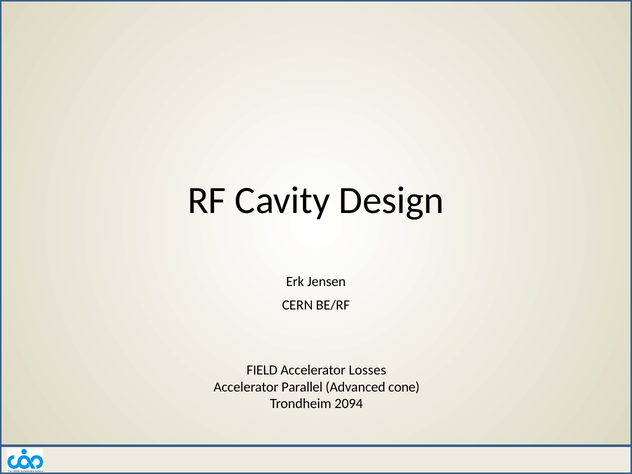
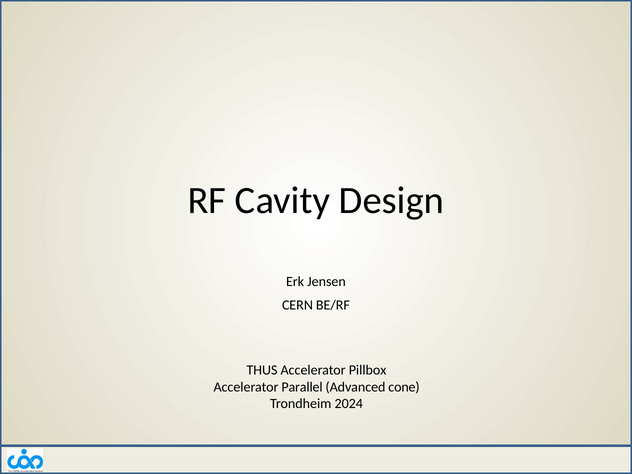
FIELD: FIELD -> THUS (262, 370)
Losses: Losses -> Pillbox (368, 370)
2094: 2094 -> 2024 (349, 404)
